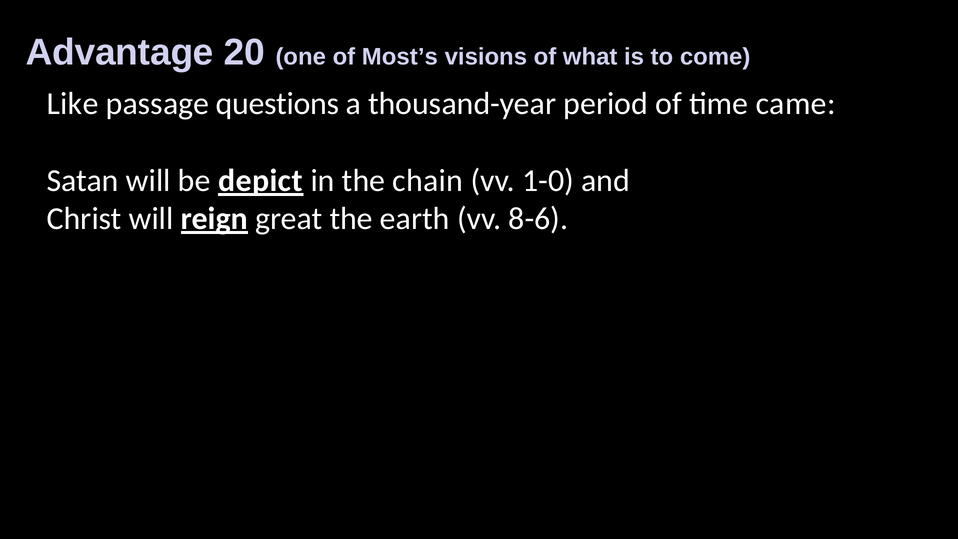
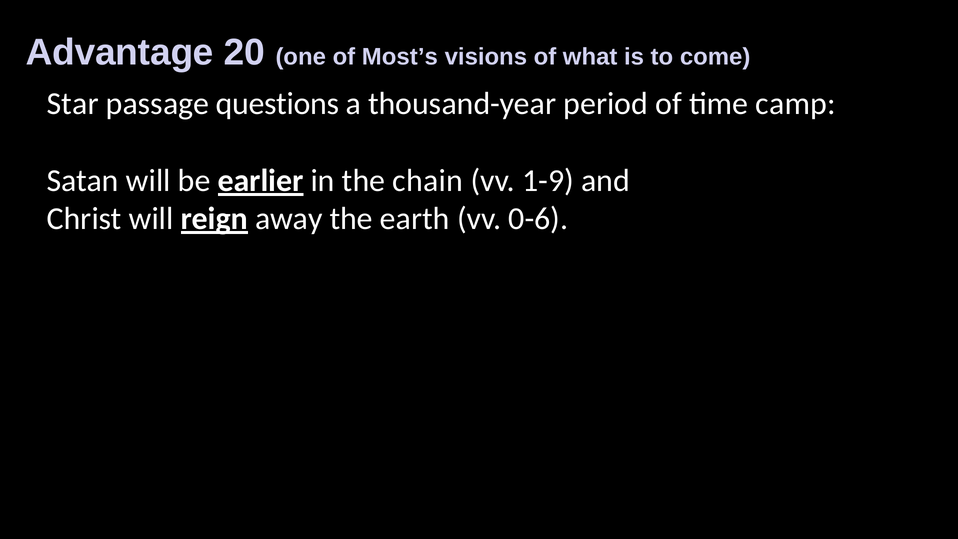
Like: Like -> Star (73, 104)
came: came -> camp (796, 104)
depict: depict -> earlier (261, 181)
1-0: 1-0 -> 1-9 (548, 181)
great: great -> away (289, 219)
8-6: 8-6 -> 0-6 (538, 219)
